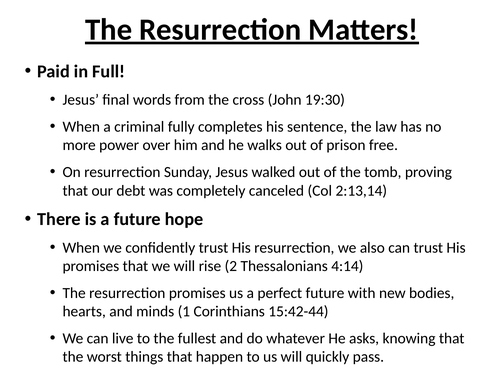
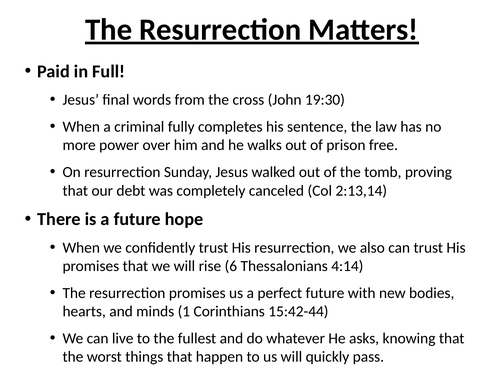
2: 2 -> 6 (231, 266)
